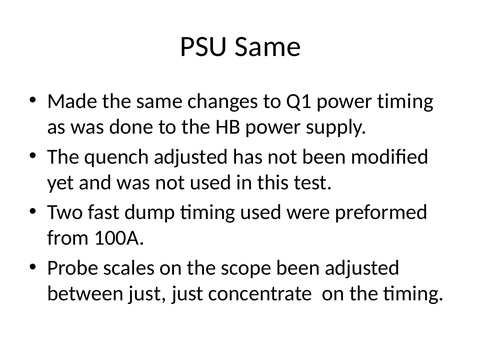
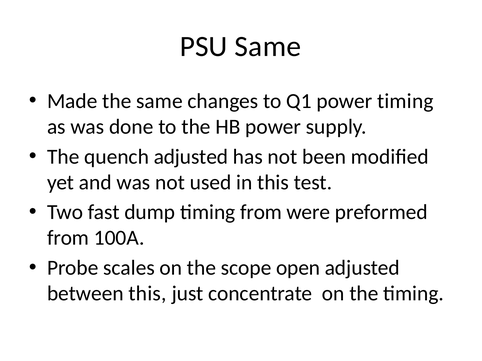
timing used: used -> from (261, 213)
scope been: been -> open (298, 268)
between just: just -> this (148, 294)
